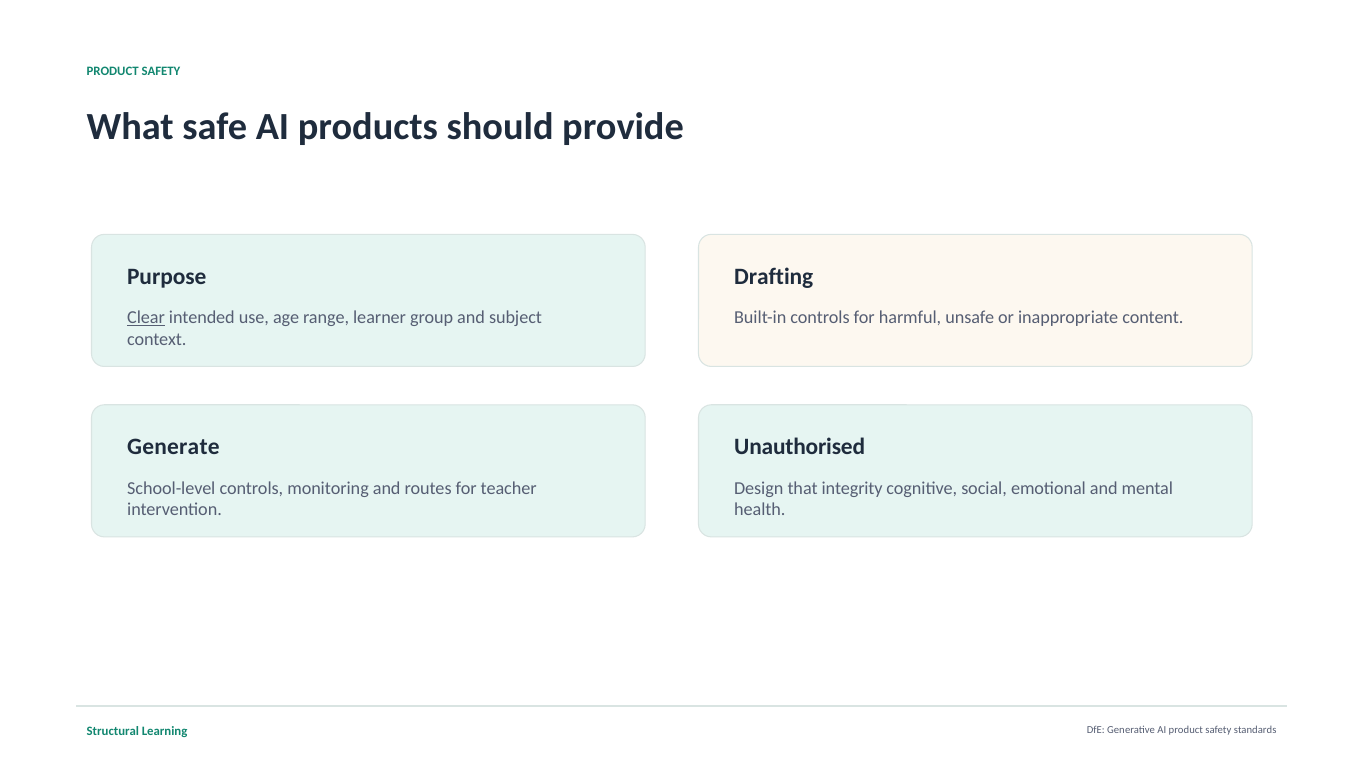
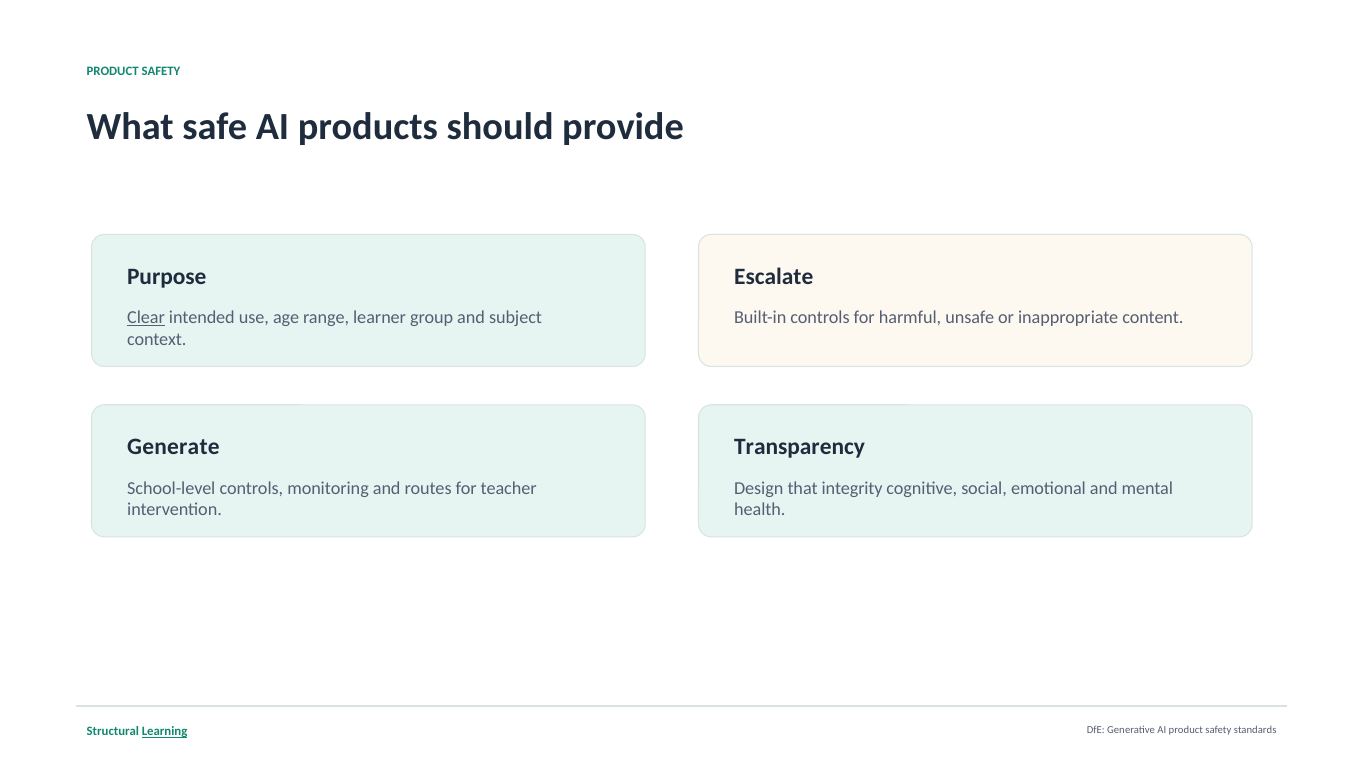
Drafting: Drafting -> Escalate (774, 276)
Unauthorised: Unauthorised -> Transparency (800, 447)
Learning underline: none -> present (165, 731)
